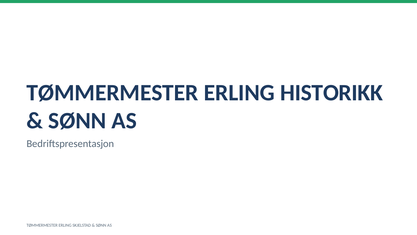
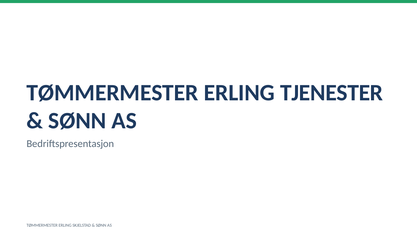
HISTORIKK: HISTORIKK -> TJENESTER (332, 92)
